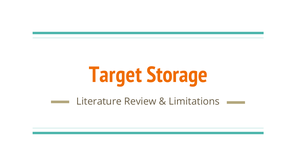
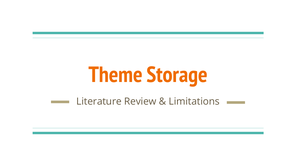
Target: Target -> Theme (116, 75)
